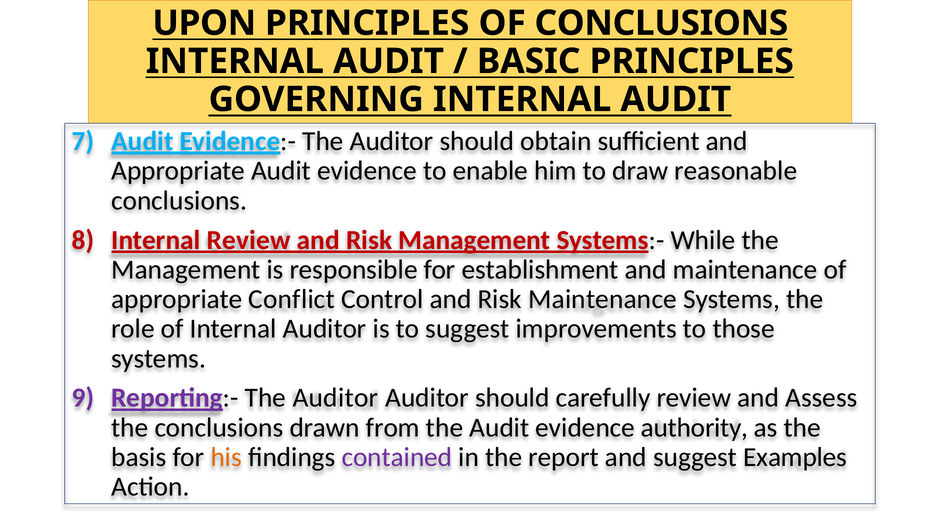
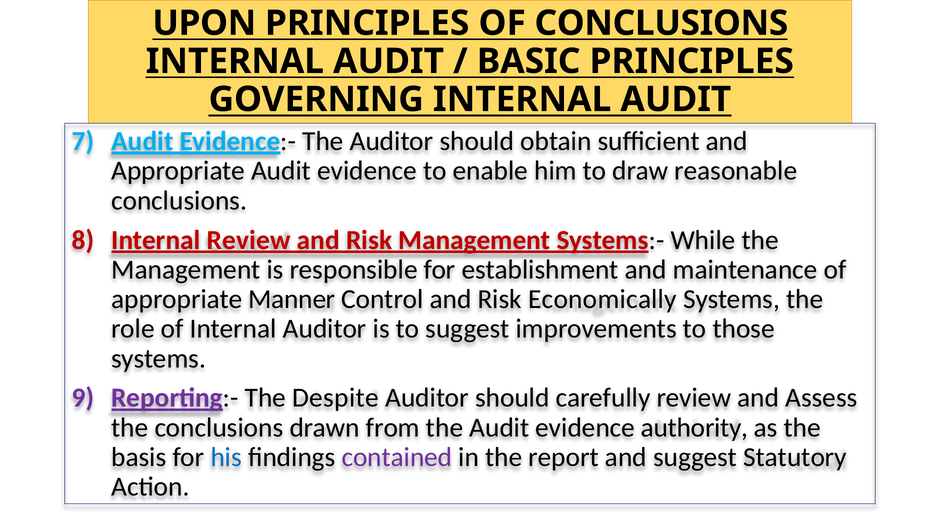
Conflict: Conflict -> Manner (292, 299)
Risk Maintenance: Maintenance -> Economically (602, 299)
Reporting:- The Auditor: Auditor -> Despite (336, 398)
his colour: orange -> blue (226, 457)
Examples: Examples -> Statutory (795, 457)
